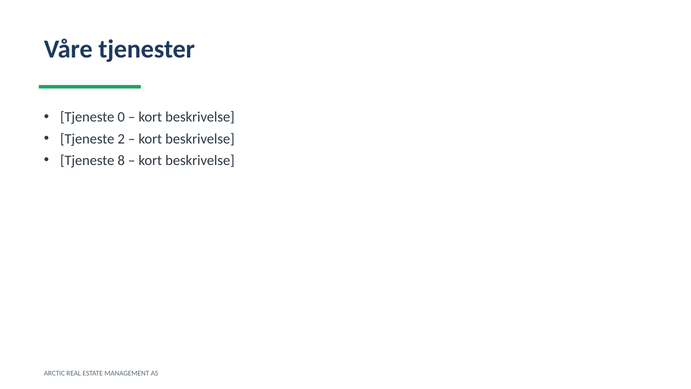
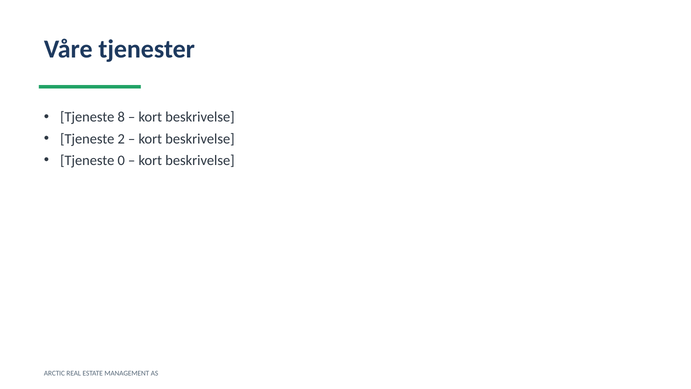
0: 0 -> 8 (121, 117)
8: 8 -> 0 (121, 160)
